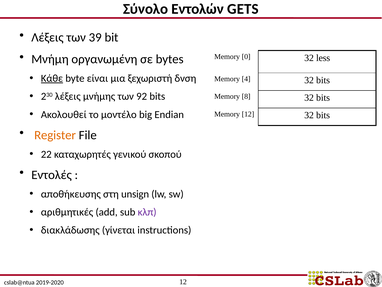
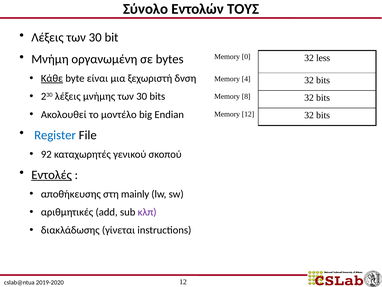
GETS: GETS -> ΤΟΥΣ (243, 9)
Λέξεις των 39: 39 -> 30 (95, 37)
μνήμης των 92: 92 -> 30 (142, 96)
Register colour: orange -> blue (55, 135)
22: 22 -> 92 (46, 154)
Εντολές underline: none -> present (52, 175)
unsign: unsign -> mainly (135, 194)
